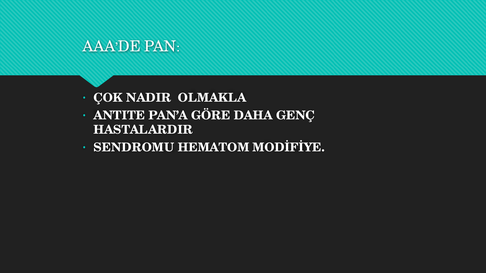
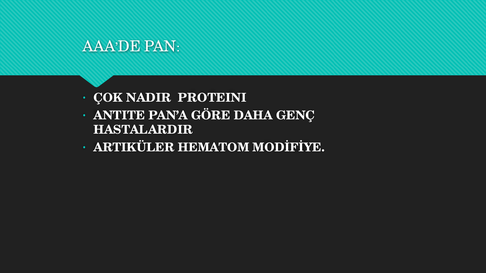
OLMAKLA: OLMAKLA -> PROTEINI (212, 98)
SENDROMU: SENDROMU -> ARTIKÜLER (134, 148)
